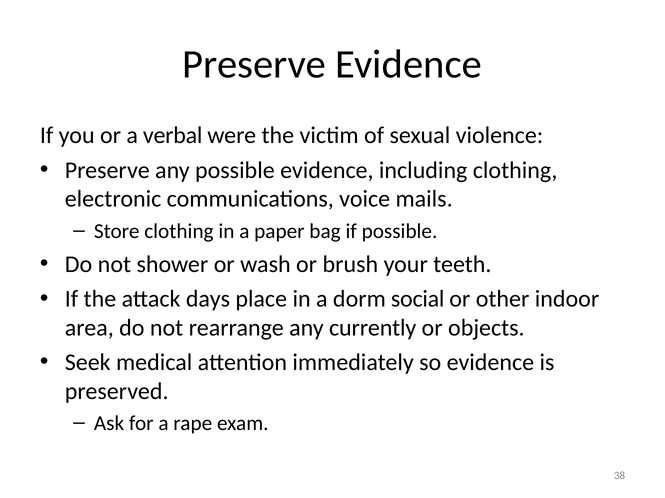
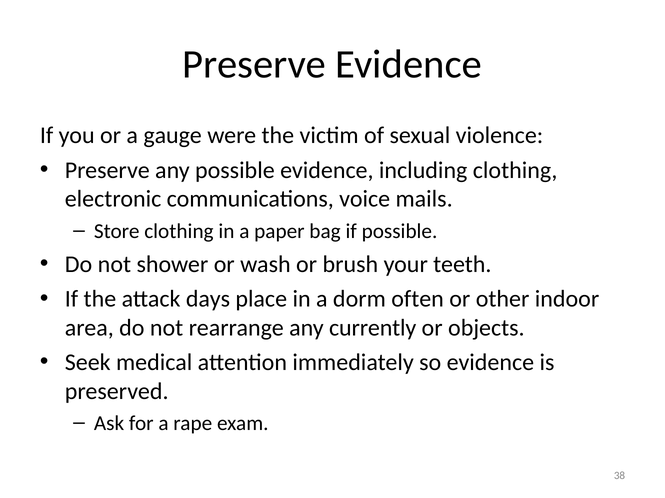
verbal: verbal -> gauge (173, 136)
social: social -> often (418, 299)
